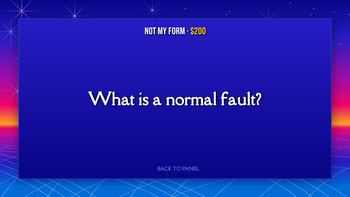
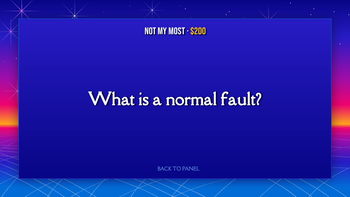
Form: Form -> Most (177, 31)
